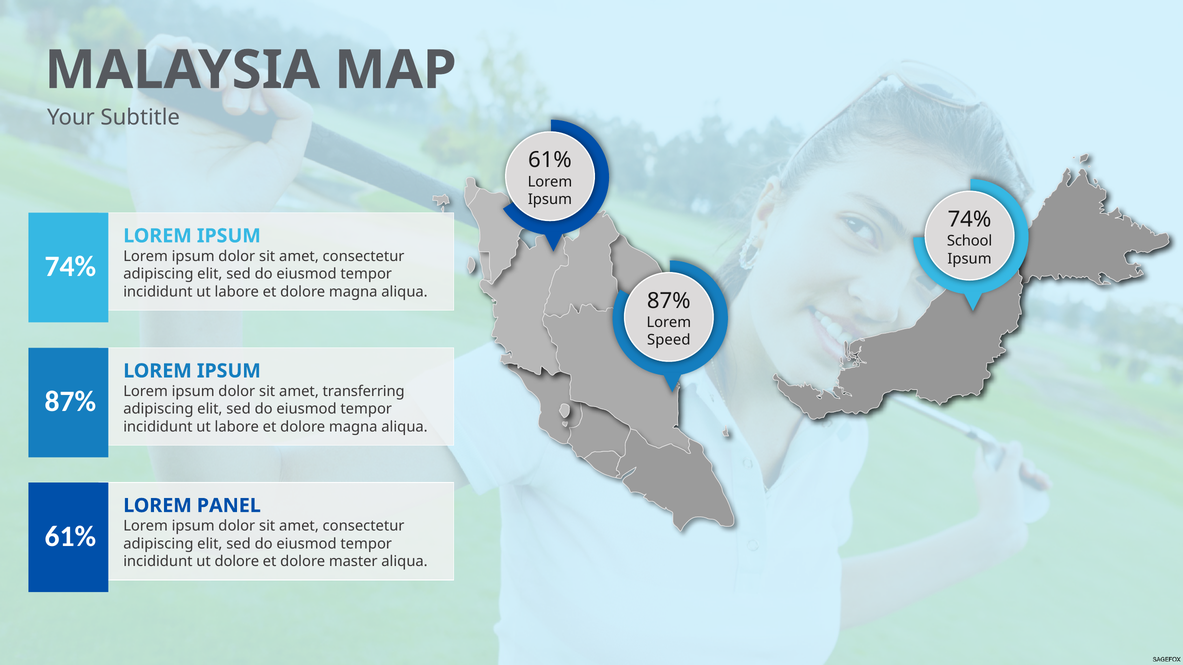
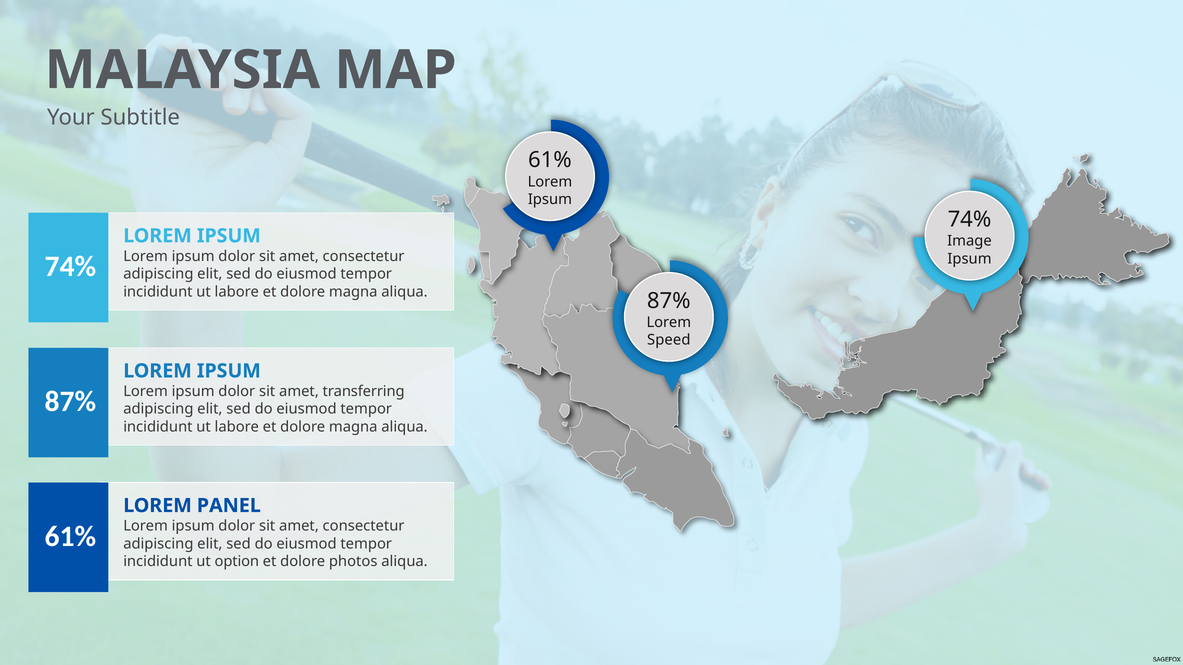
School: School -> Image (969, 241)
ut dolore: dolore -> option (237, 562)
master: master -> photos (353, 562)
